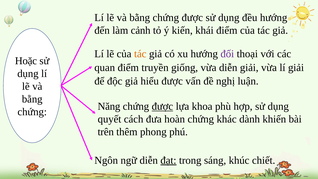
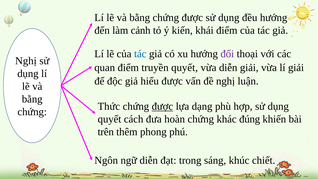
tác colour: orange -> blue (140, 54)
Hoặc: Hoặc -> Nghị (26, 61)
truyền giống: giống -> quyết (185, 68)
Năng: Năng -> Thức (109, 106)
khoa: khoa -> dạng (202, 106)
dành: dành -> đúng (250, 119)
đạt underline: present -> none (168, 160)
